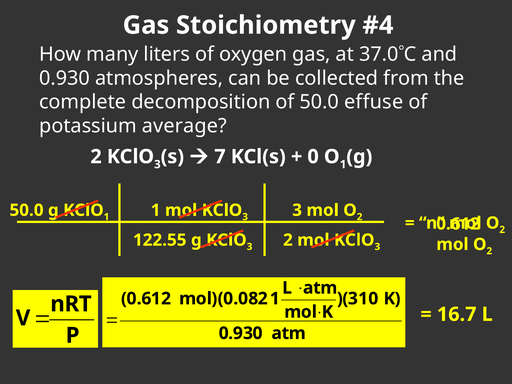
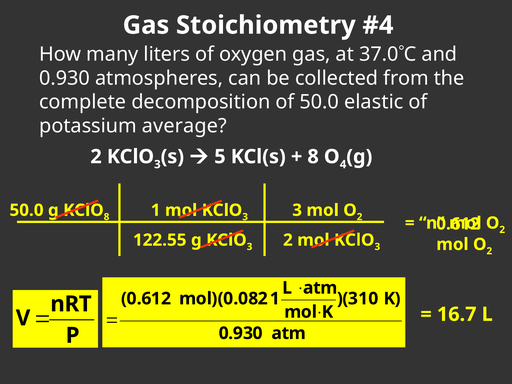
effuse: effuse -> elastic (374, 102)
7: 7 -> 5 (220, 157)
0: 0 -> 8 (313, 157)
1: 1 -> 4 (343, 164)
1: 1 -> 8 (107, 217)
